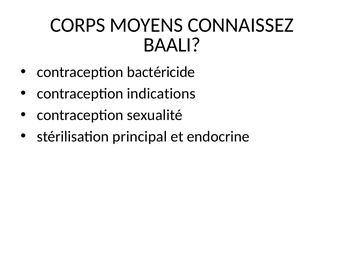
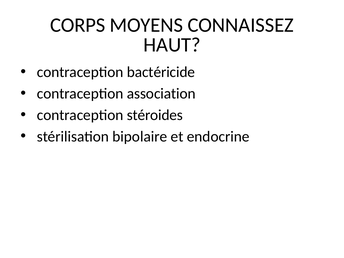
BAALI: BAALI -> HAUT (172, 45)
indications: indications -> association (161, 94)
sexualité: sexualité -> stéroides (155, 115)
principal: principal -> bipolaire (140, 136)
